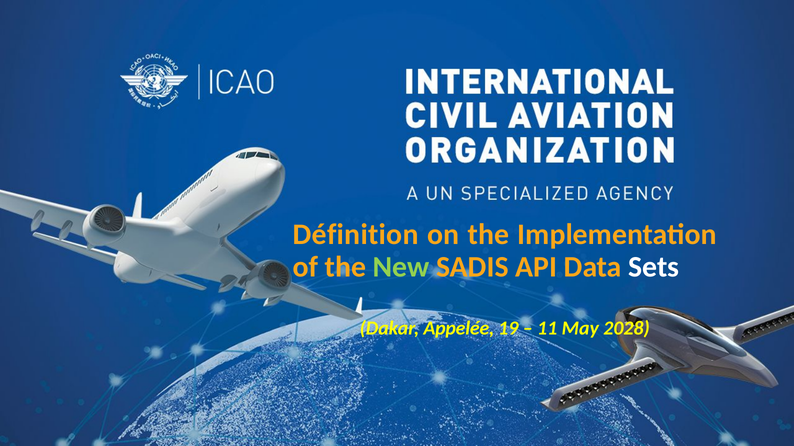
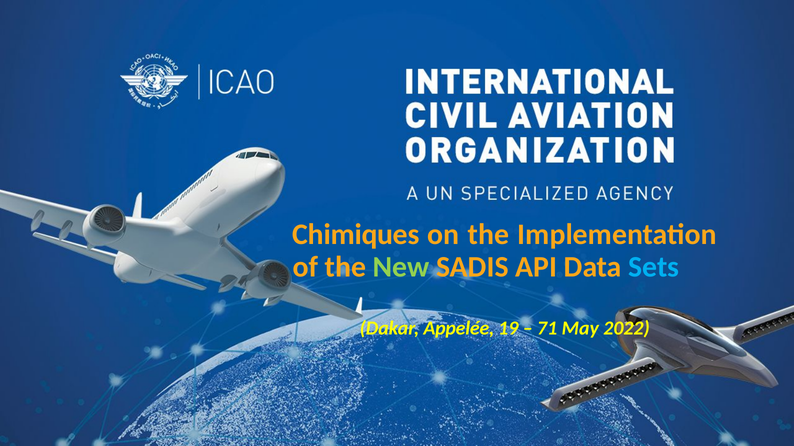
Définition: Définition -> Chimiques (356, 235)
Sets colour: white -> light blue (654, 267)
11: 11 -> 71 (547, 328)
2028: 2028 -> 2022 (627, 328)
